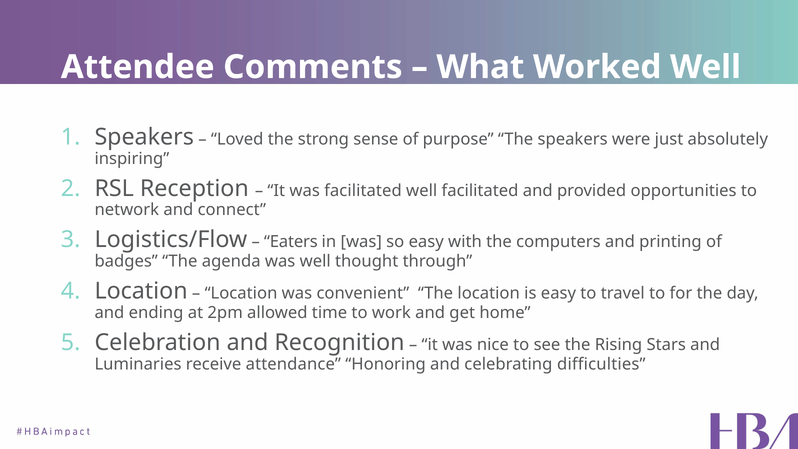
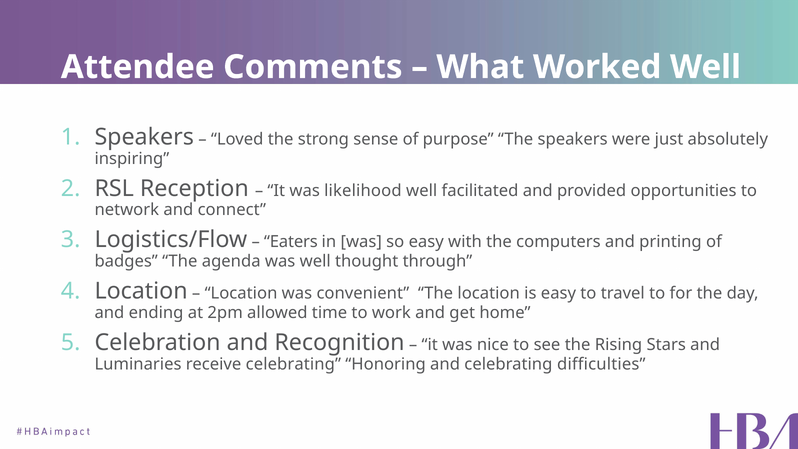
was facilitated: facilitated -> likelihood (363, 191)
receive attendance: attendance -> celebrating (293, 364)
